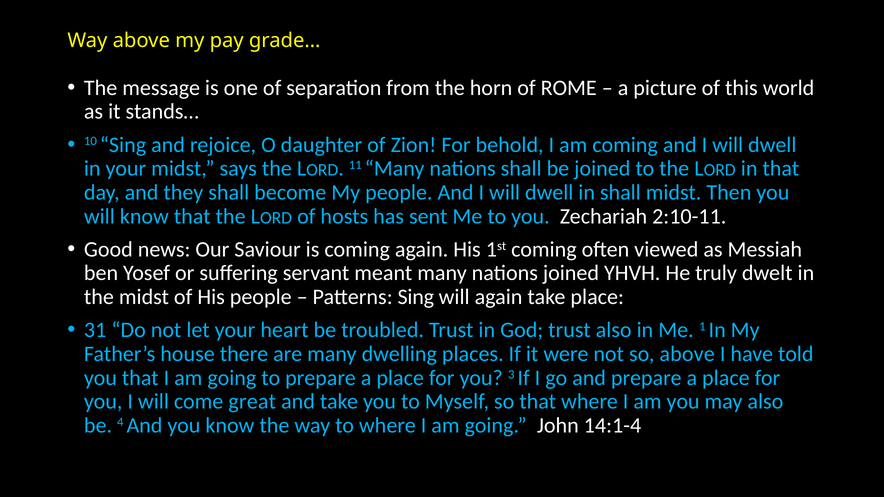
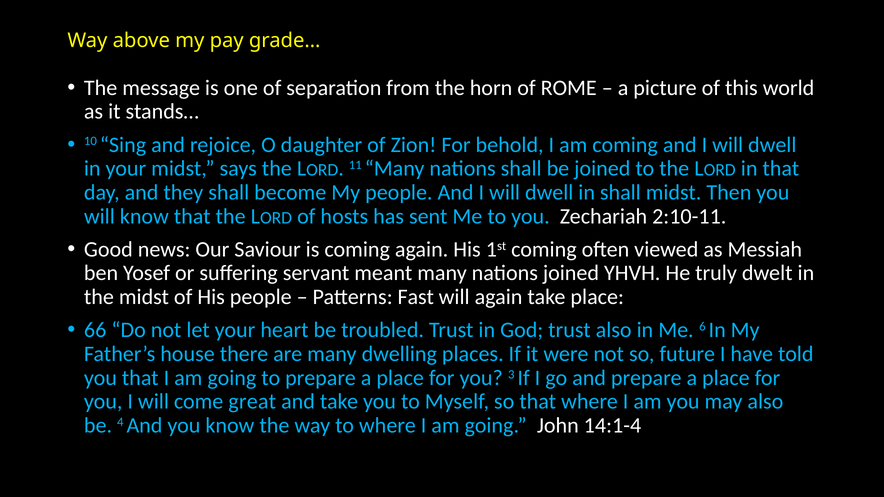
Patterns Sing: Sing -> Fast (416, 297)
31: 31 -> 66 (95, 330)
1: 1 -> 6 (702, 327)
so above: above -> future (687, 354)
